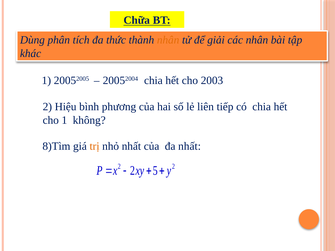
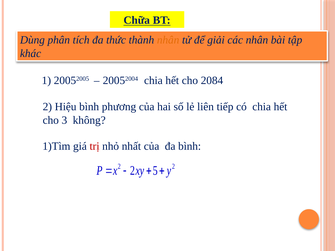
2003: 2003 -> 2084 (212, 81)
cho 1: 1 -> 3 (64, 120)
8)Tìm: 8)Tìm -> 1)Tìm (56, 146)
trị colour: orange -> red (95, 146)
đa nhất: nhất -> bình (190, 146)
